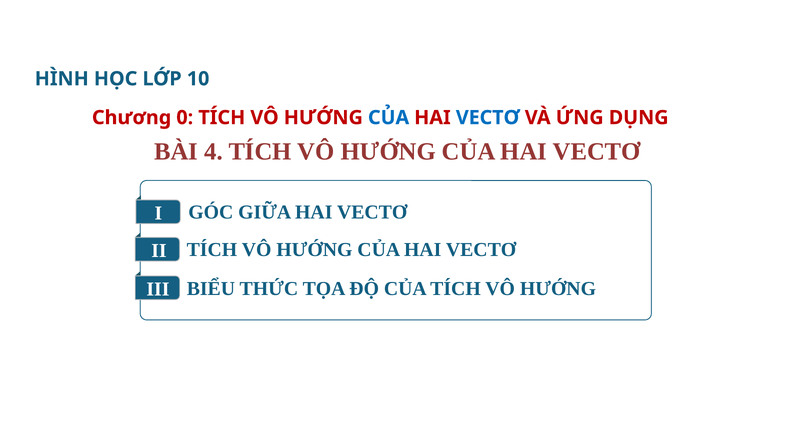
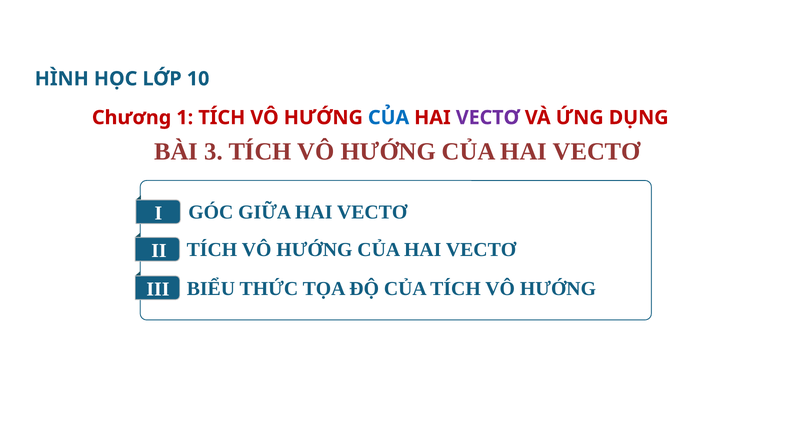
0: 0 -> 1 (185, 118)
VECTƠ colour: blue -> purple (488, 118)
4: 4 -> 3 (214, 152)
